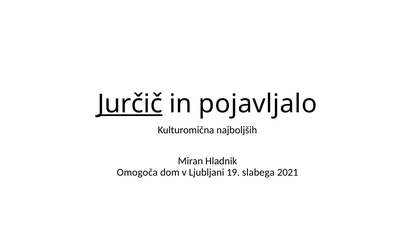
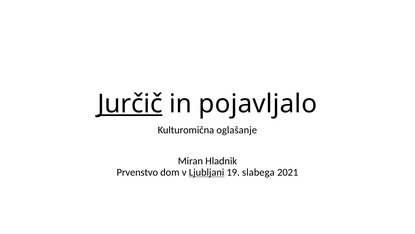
najboljših: najboljših -> oglašanje (237, 130)
Omogoča: Omogoča -> Prvenstvo (137, 172)
Ljubljani underline: none -> present (207, 172)
